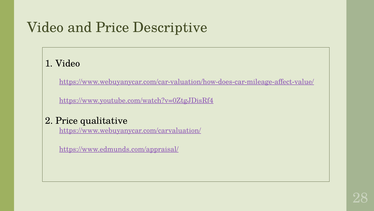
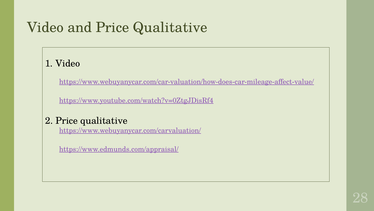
and Price Descriptive: Descriptive -> Qualitative (170, 27)
